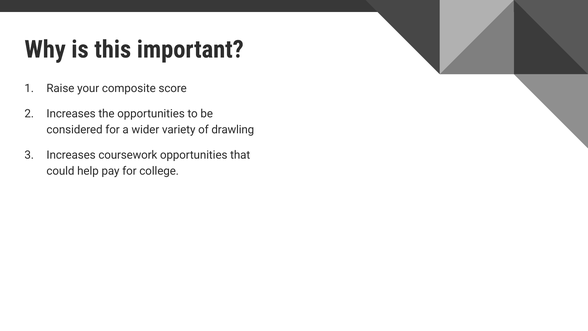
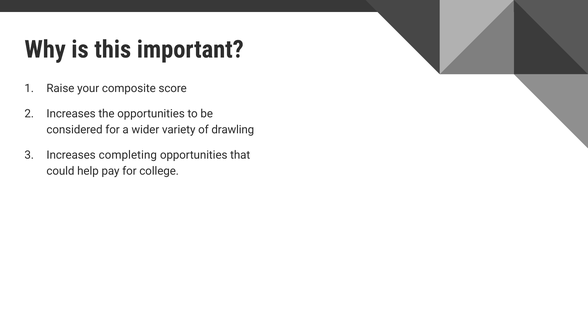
coursework: coursework -> completing (128, 155)
